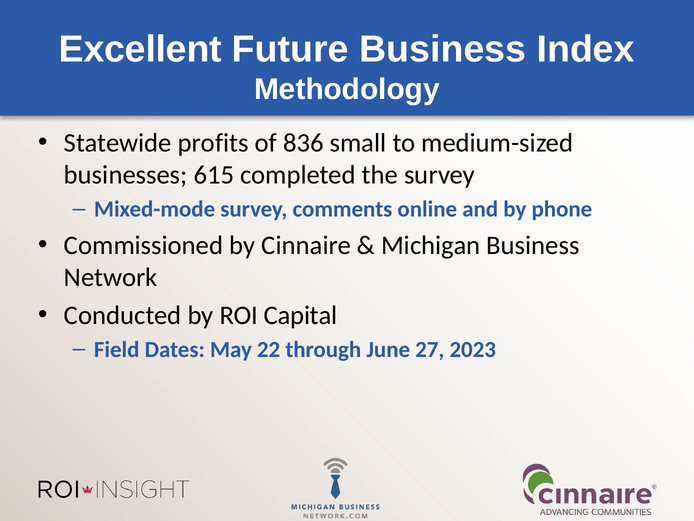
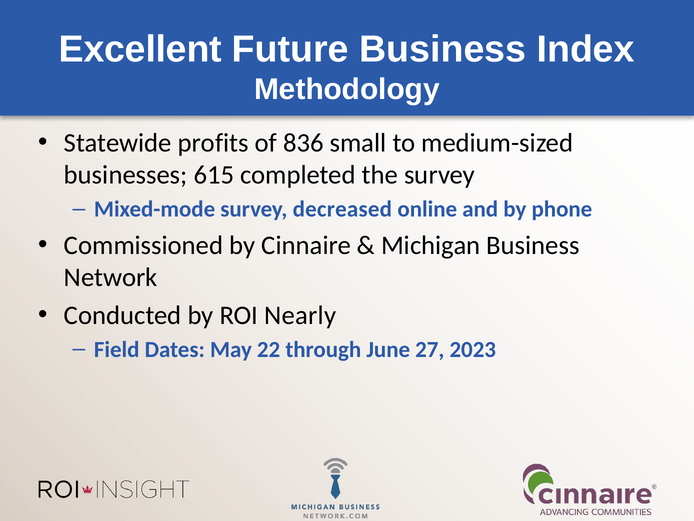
comments: comments -> decreased (342, 209)
Capital: Capital -> Nearly (300, 315)
